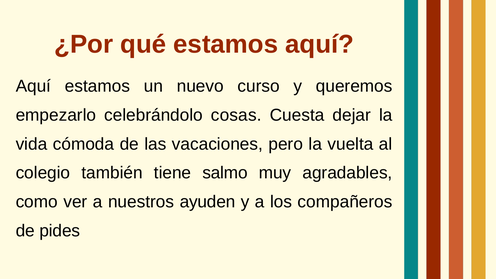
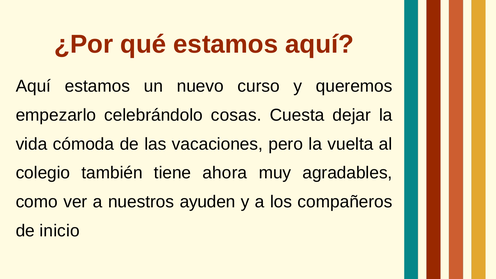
salmo: salmo -> ahora (225, 173)
pides: pides -> inicio (60, 231)
